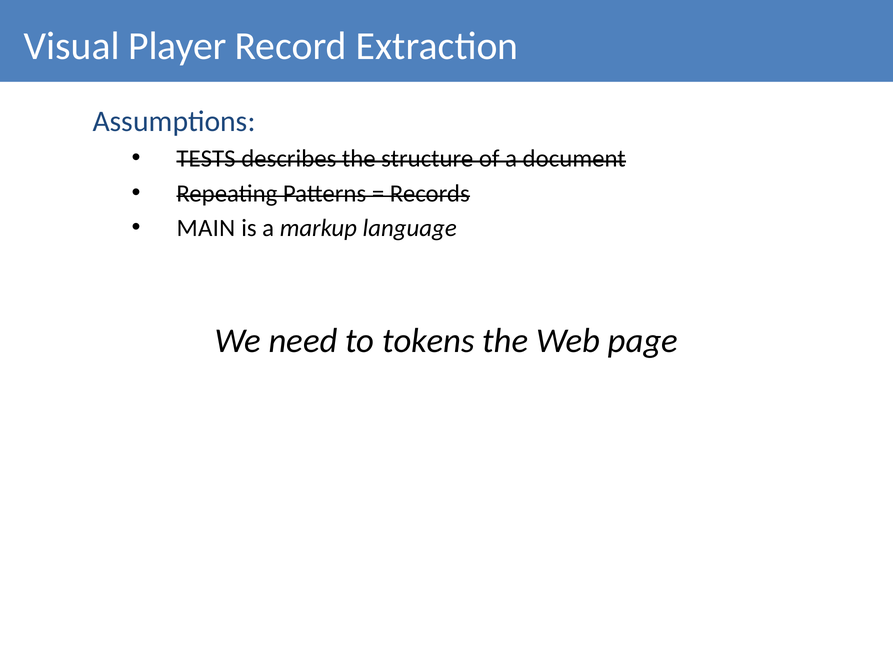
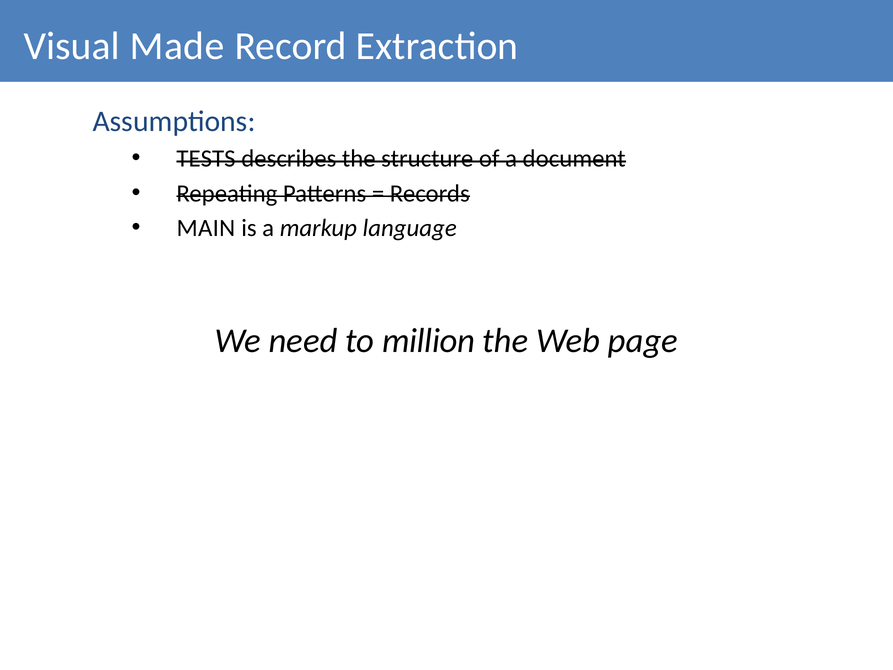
Player: Player -> Made (177, 46)
tokens: tokens -> million (429, 341)
